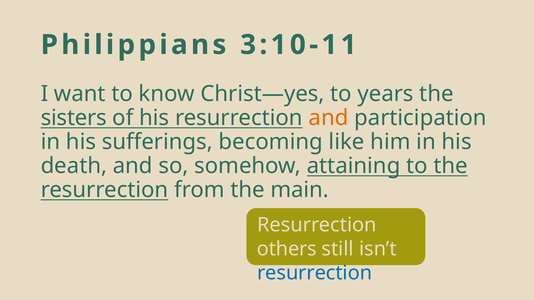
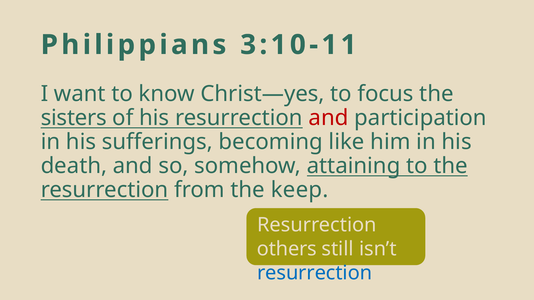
years: years -> focus (386, 94)
and colour: orange -> red (329, 118)
main: main -> keep (300, 190)
